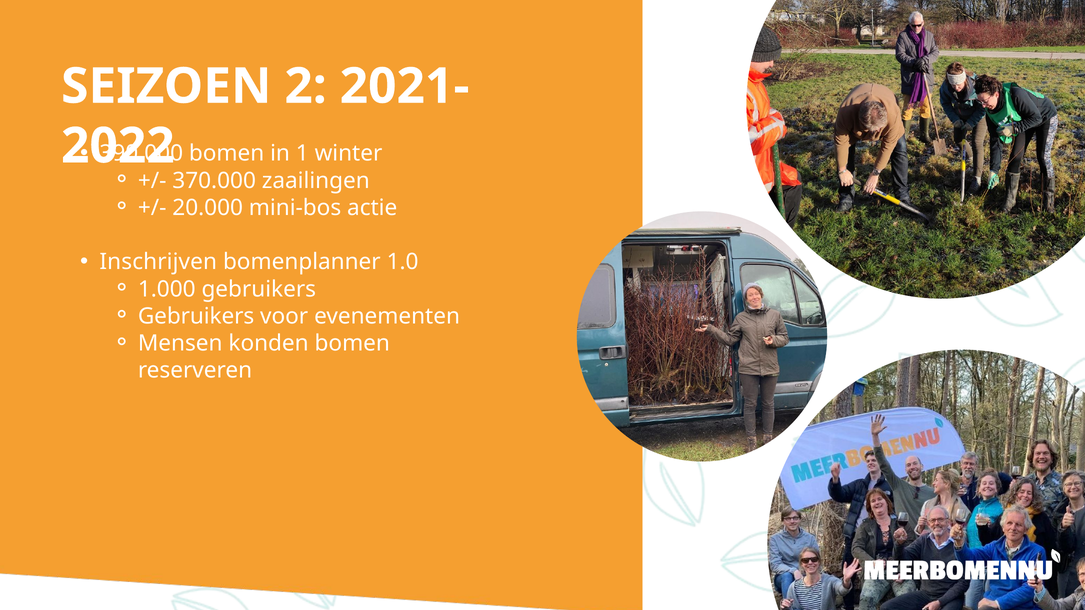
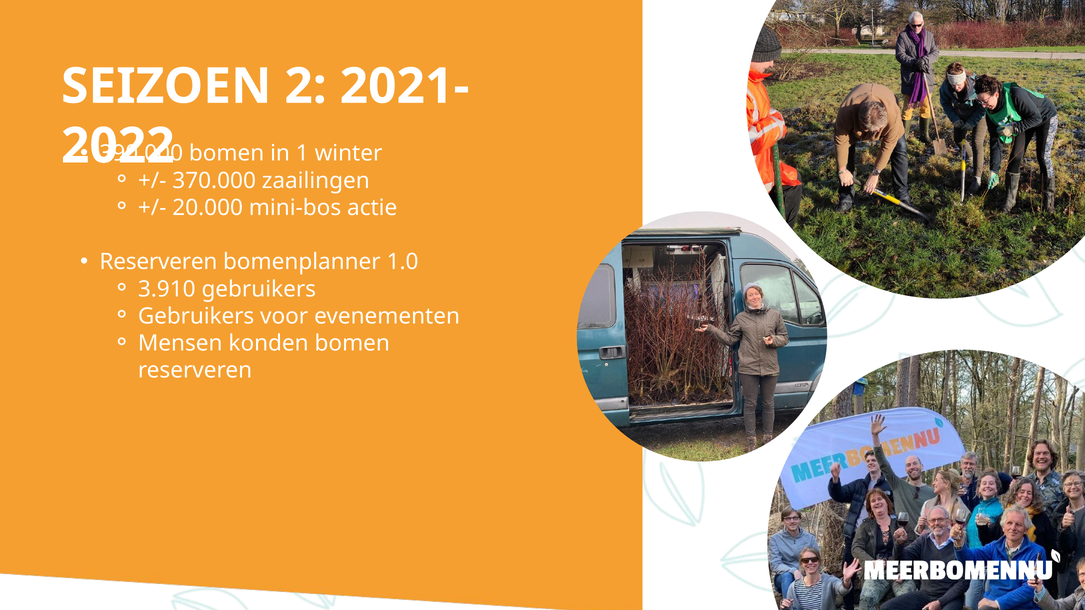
Inschrijven: Inschrijven -> Reserveren (158, 262)
1.000: 1.000 -> 3.910 (167, 289)
